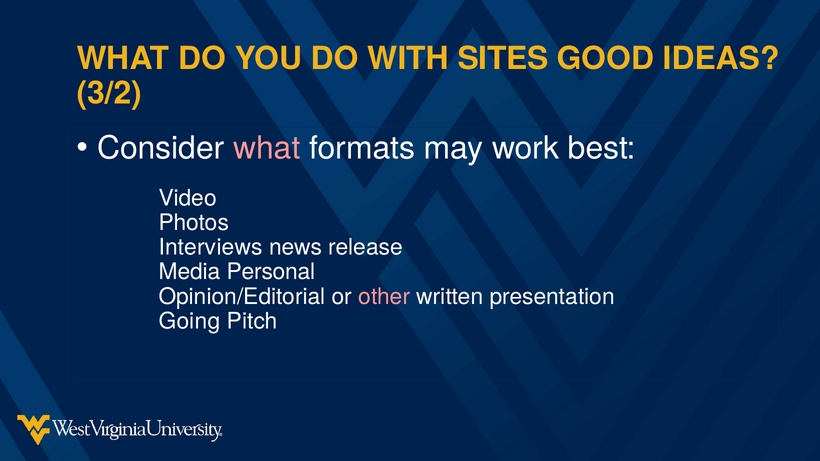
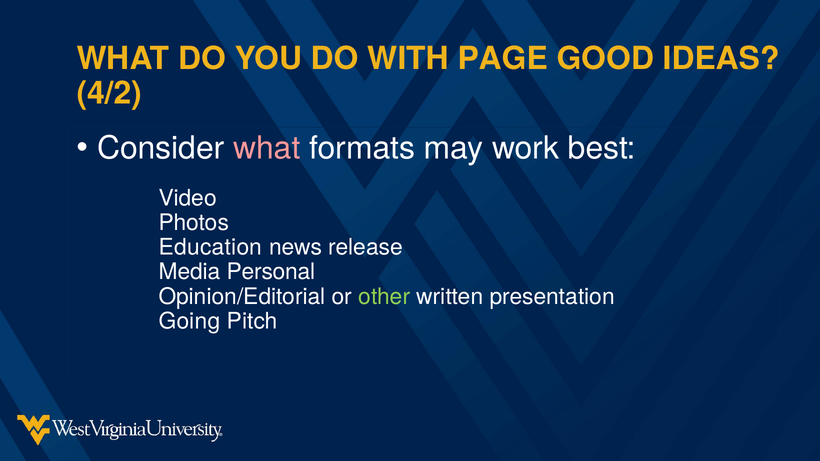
SITES: SITES -> PAGE (503, 59)
3/2: 3/2 -> 4/2 (109, 93)
Interviews: Interviews -> Education (211, 248)
other colour: pink -> light green (384, 297)
